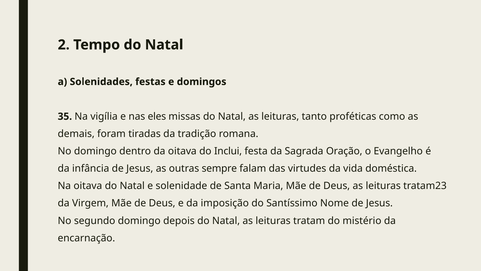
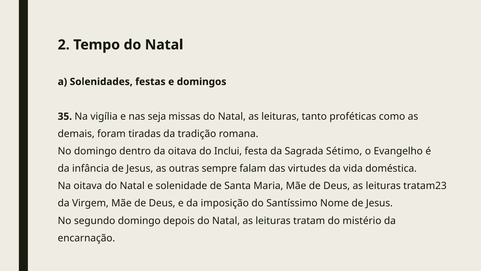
eles: eles -> seja (157, 116)
Oração: Oração -> Sétimo (344, 151)
